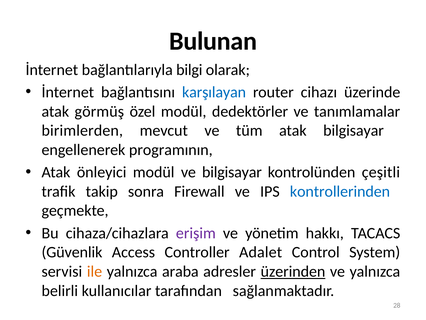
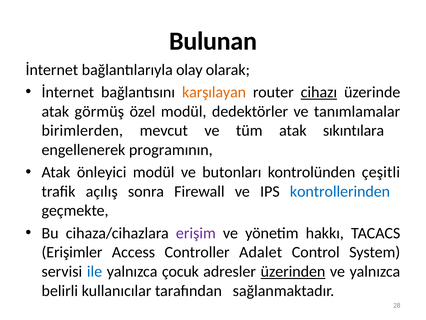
bilgi: bilgi -> olay (189, 70)
karşılayan colour: blue -> orange (214, 92)
cihazı underline: none -> present (319, 92)
atak bilgisayar: bilgisayar -> sıkıntılara (354, 130)
ve bilgisayar: bilgisayar -> butonları (232, 172)
takip: takip -> açılış (102, 191)
Güvenlik: Güvenlik -> Erişimler (72, 252)
ile colour: orange -> blue (94, 271)
araba: araba -> çocuk (180, 271)
